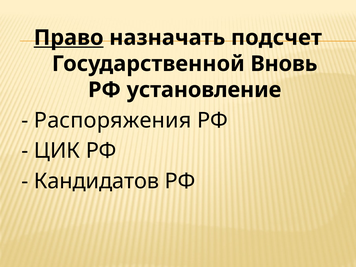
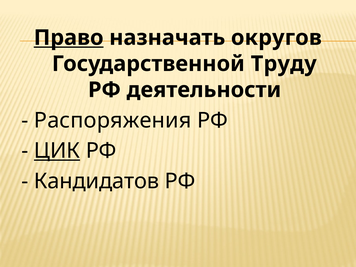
подсчет: подсчет -> округов (276, 38)
Вновь: Вновь -> Труду (284, 64)
установление: установление -> деятельности (204, 90)
ЦИК underline: none -> present (57, 151)
